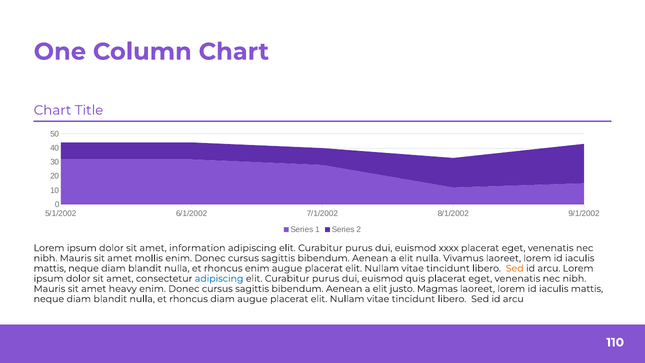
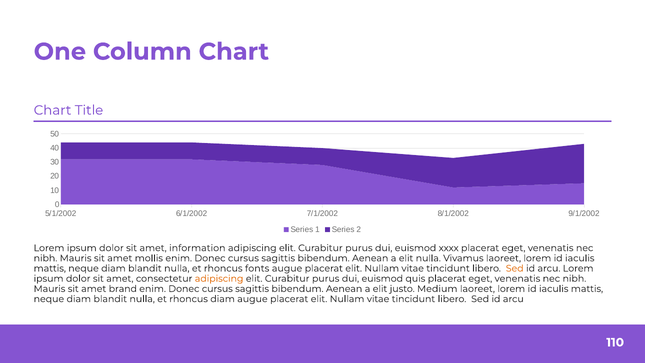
rhoncus enim: enim -> fonts (257, 268)
adipiscing colour: blue -> orange (219, 278)
heavy: heavy -> brand (123, 289)
Magmas: Magmas -> Medium (437, 289)
